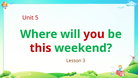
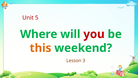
this colour: red -> orange (41, 48)
